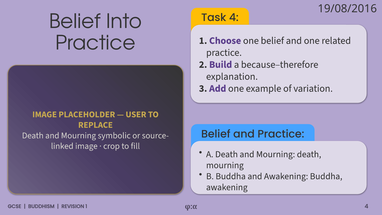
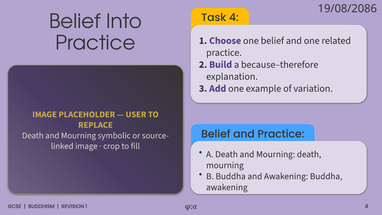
19/08/2016: 19/08/2016 -> 19/08/2086 (347, 9)
